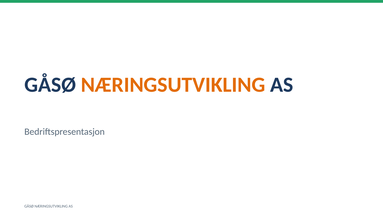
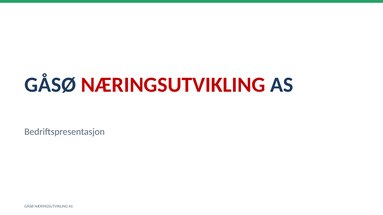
NÆRINGSUTVIKLING colour: orange -> red (173, 85)
